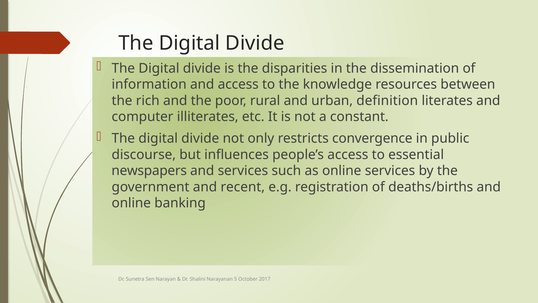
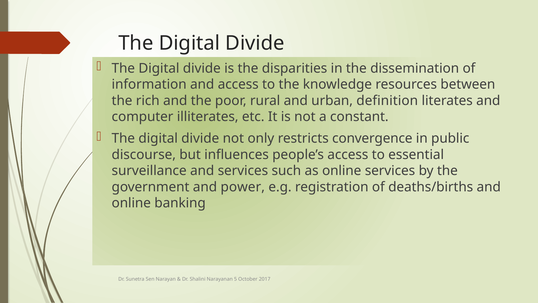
newspapers: newspapers -> surveillance (149, 171)
recent: recent -> power (243, 187)
